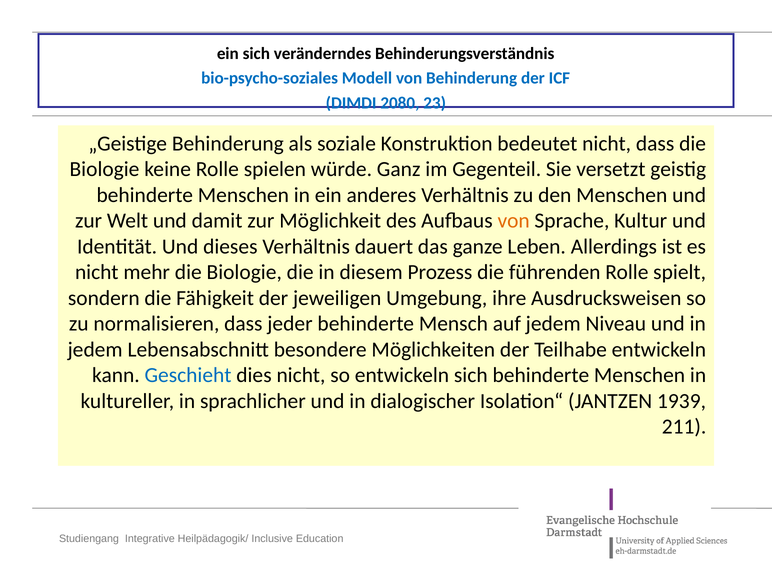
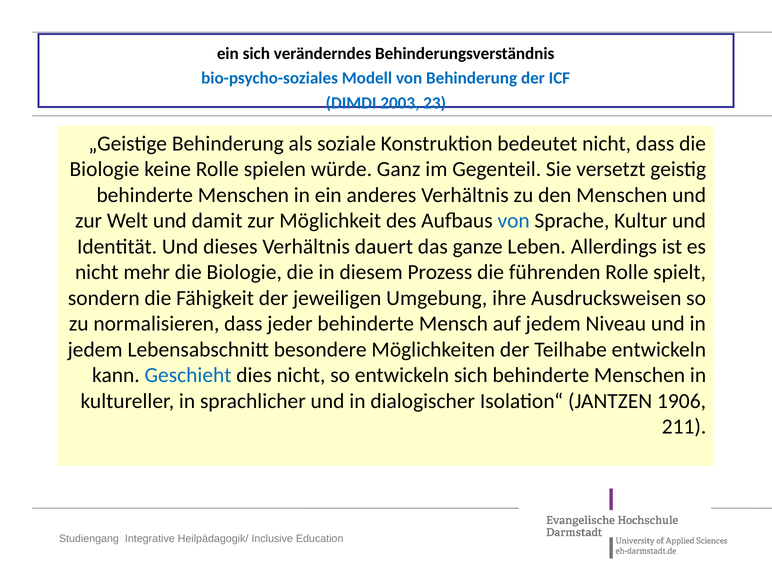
2080: 2080 -> 2003 (400, 103)
von colour: orange -> blue (514, 221)
1939: 1939 -> 1906 (682, 401)
